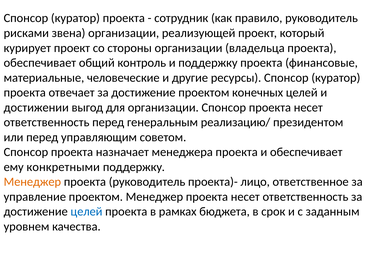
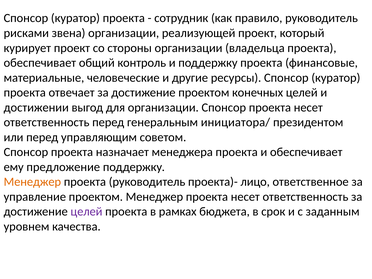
реализацию/: реализацию/ -> инициатора/ (235, 122)
конкретными: конкретными -> предложение (63, 167)
целей colour: blue -> purple (86, 212)
